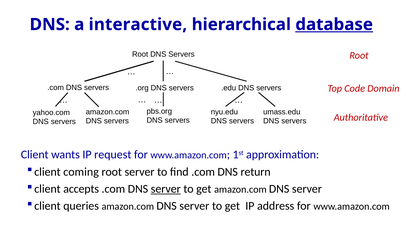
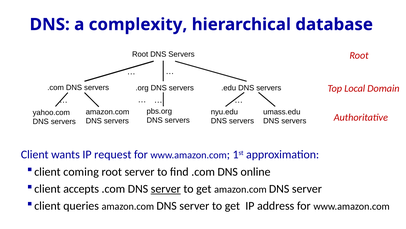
interactive: interactive -> complexity (138, 24)
database underline: present -> none (334, 24)
Code: Code -> Local (355, 88)
return: return -> online (256, 171)
